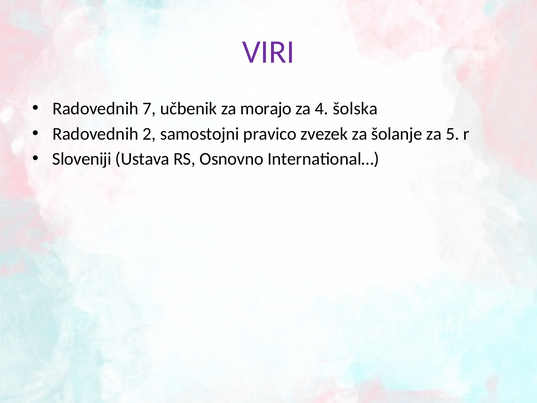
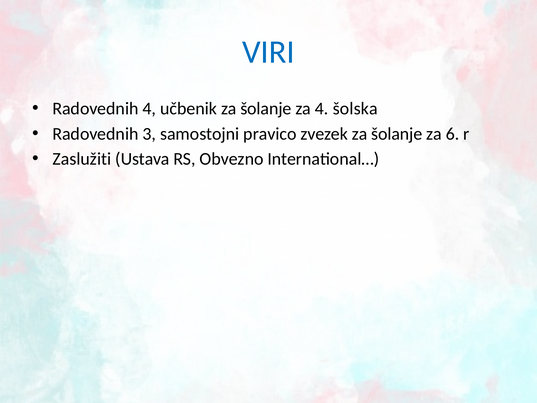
VIRI colour: purple -> blue (268, 52)
Radovednih 7: 7 -> 4 (149, 109)
učbenik za morajo: morajo -> šolanje (266, 109)
2: 2 -> 3 (149, 134)
5: 5 -> 6 (452, 134)
Sloveniji: Sloveniji -> Zaslužiti (82, 159)
Osnovno: Osnovno -> Obvezno (232, 159)
